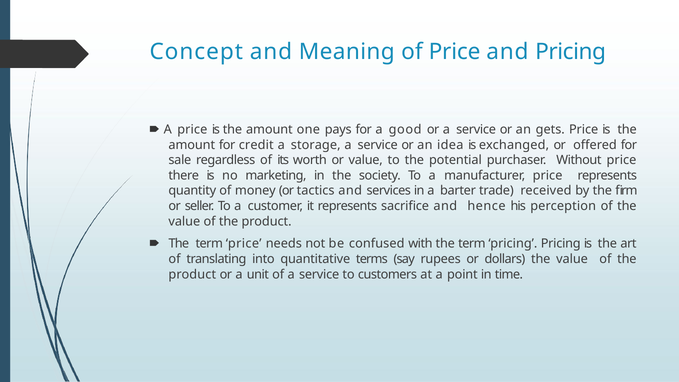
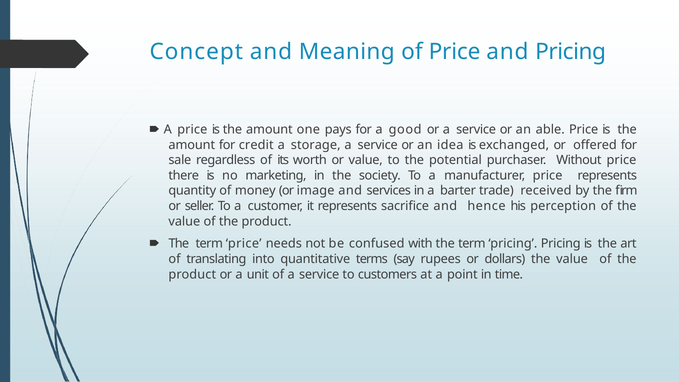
gets: gets -> able (550, 130)
tactics: tactics -> image (316, 191)
